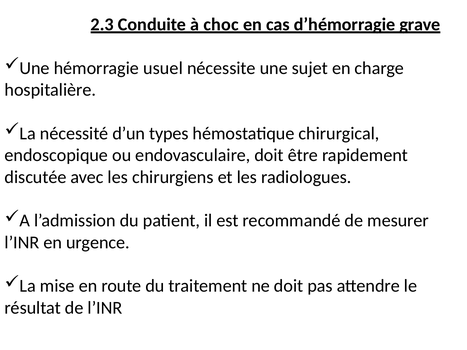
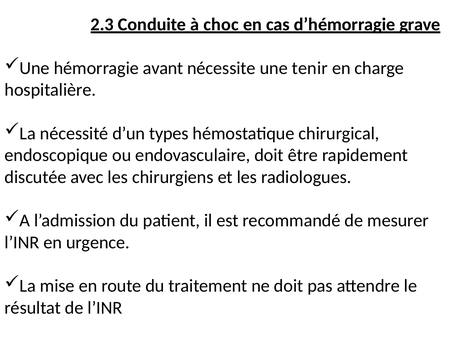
usuel: usuel -> avant (163, 68)
sujet: sujet -> tenir (310, 68)
